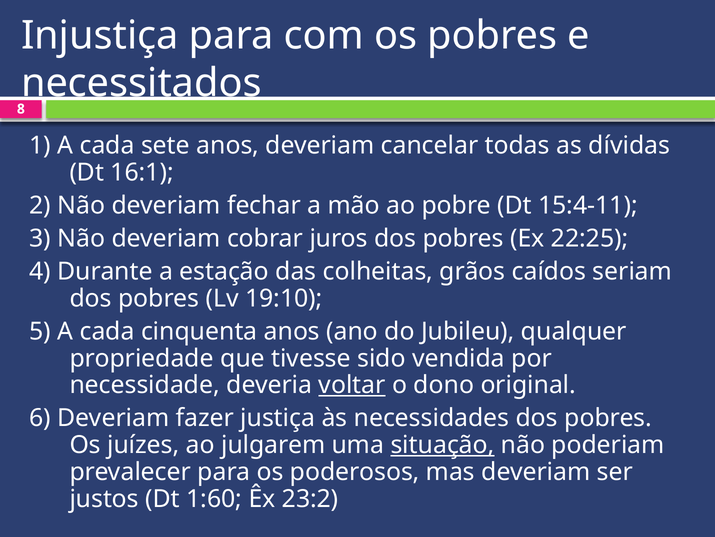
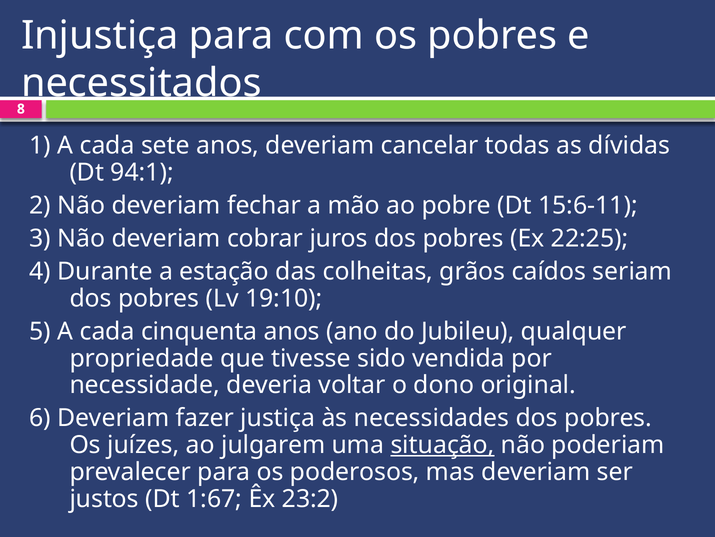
16:1: 16:1 -> 94:1 (142, 172)
15:4-11: 15:4-11 -> 15:6-11 (588, 205)
voltar underline: present -> none (352, 385)
1:60: 1:60 -> 1:67 (214, 498)
